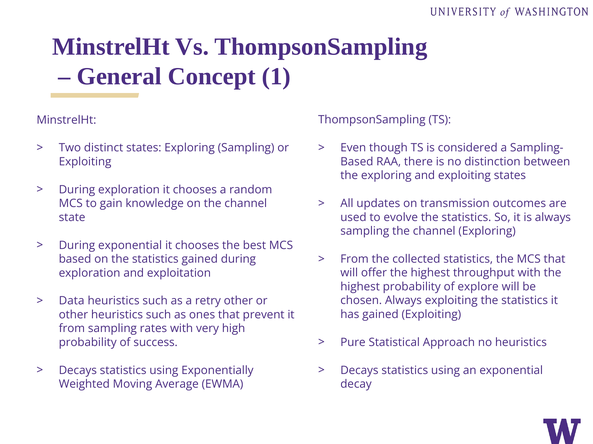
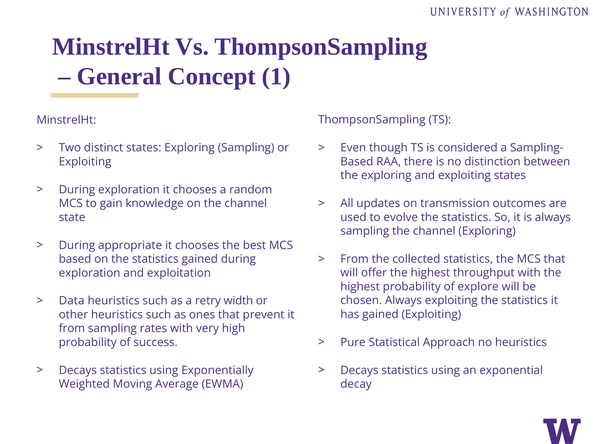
During exponential: exponential -> appropriate (130, 246)
retry other: other -> width (238, 301)
